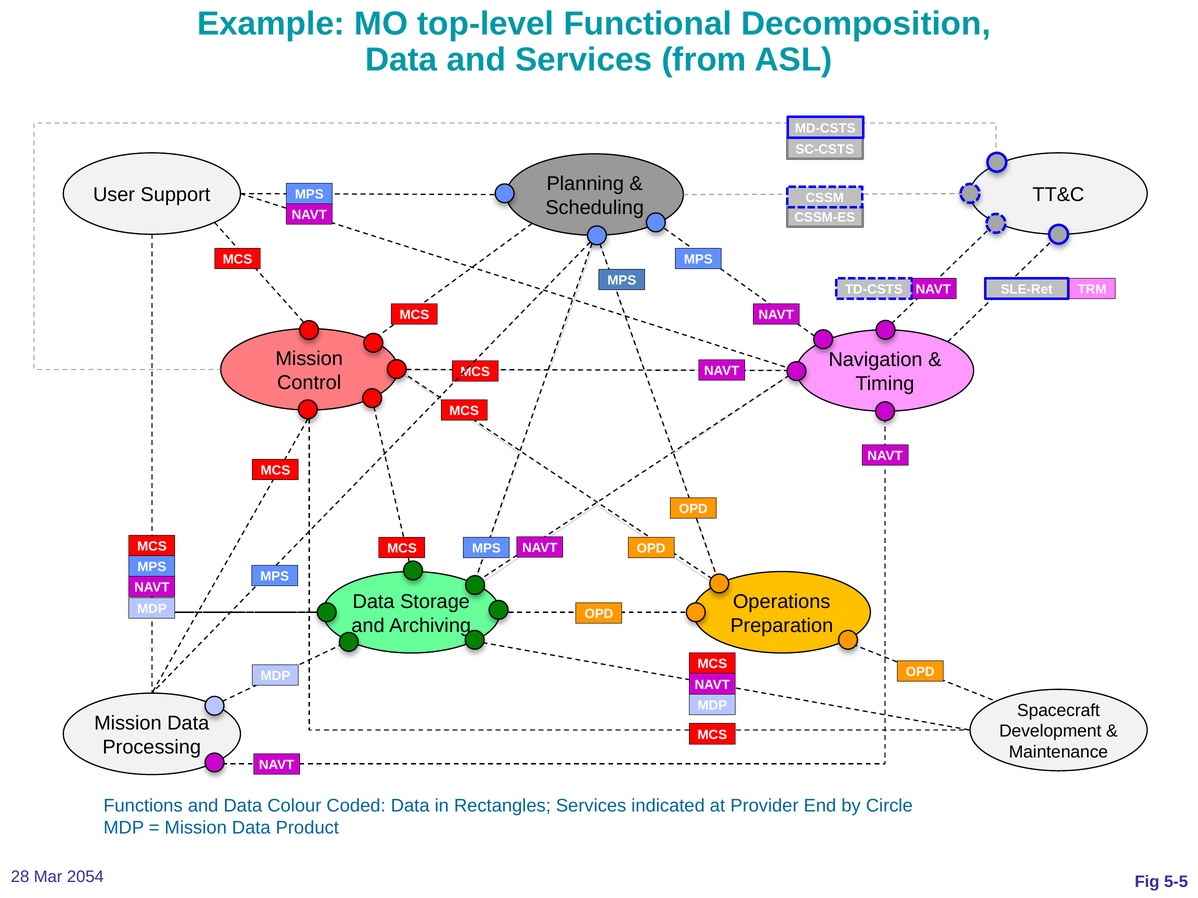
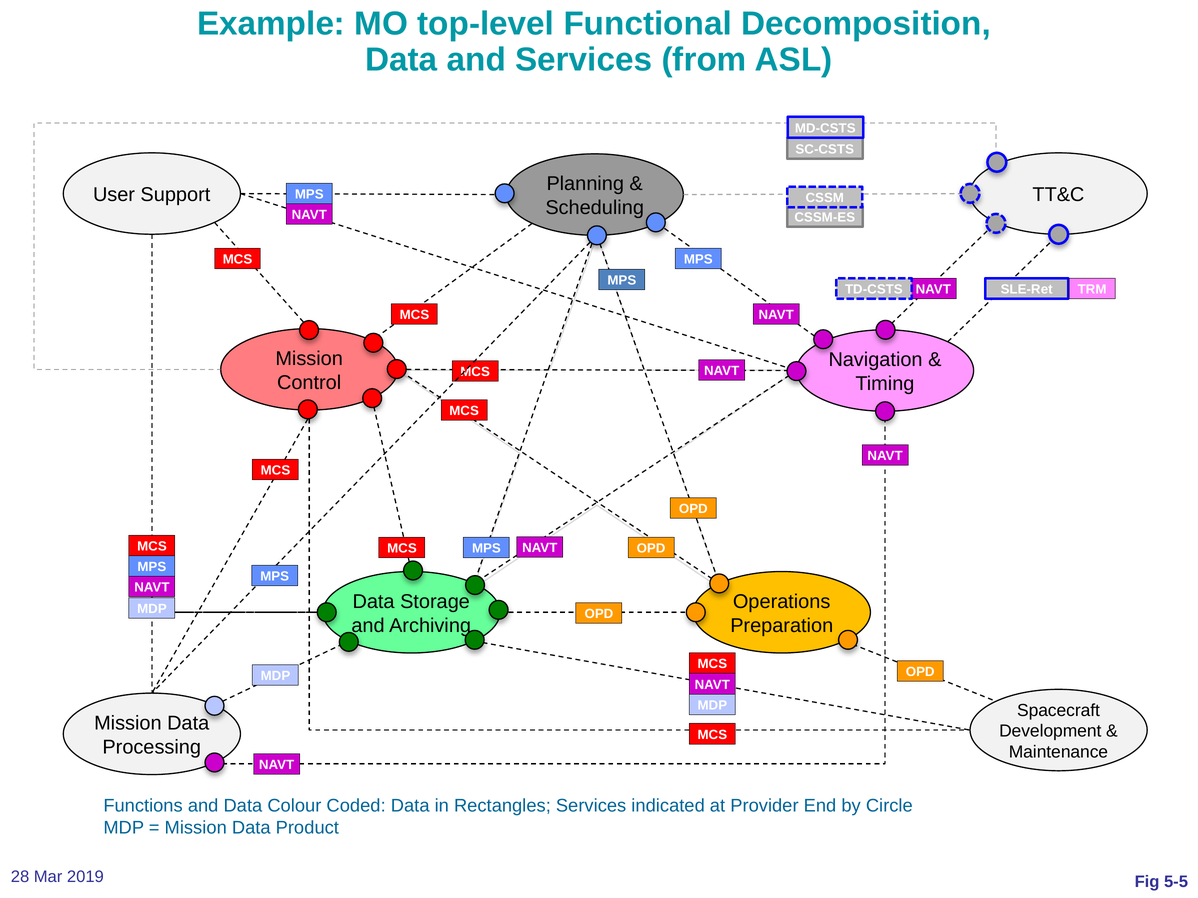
2054: 2054 -> 2019 (85, 877)
